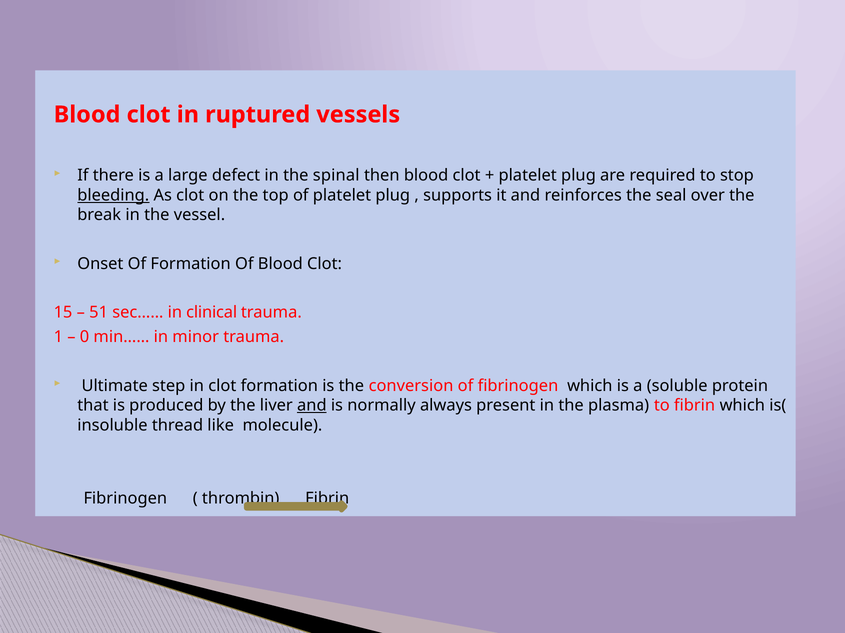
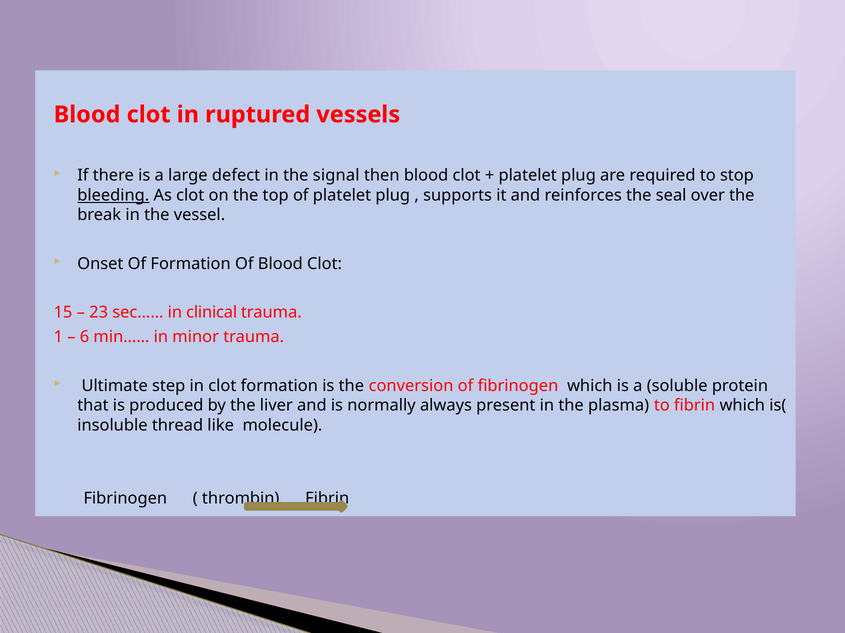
spinal: spinal -> signal (336, 176)
51: 51 -> 23 (99, 313)
0: 0 -> 6 (85, 337)
and underline: present -> none (312, 406)
